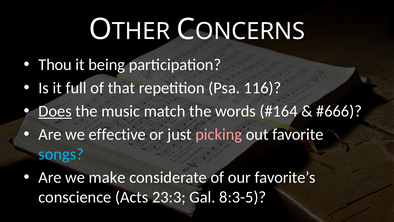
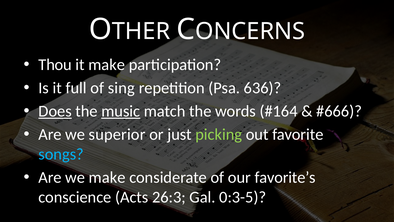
it being: being -> make (107, 65)
that: that -> sing (121, 88)
116: 116 -> 636 (262, 88)
music underline: none -> present (121, 111)
effective: effective -> superior (117, 134)
picking colour: pink -> light green (219, 134)
23:3: 23:3 -> 26:3 (169, 197)
8:3-5: 8:3-5 -> 0:3-5 (243, 197)
